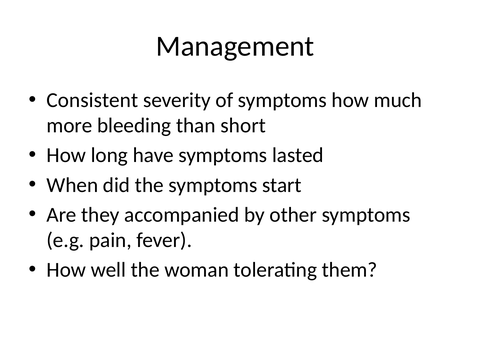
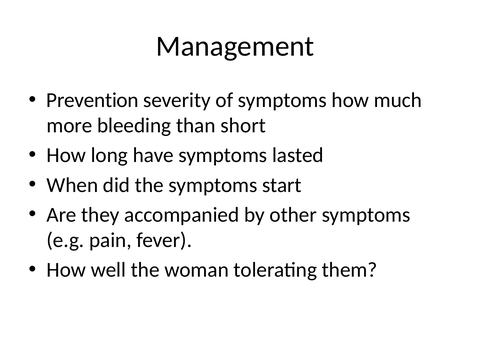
Consistent: Consistent -> Prevention (93, 100)
